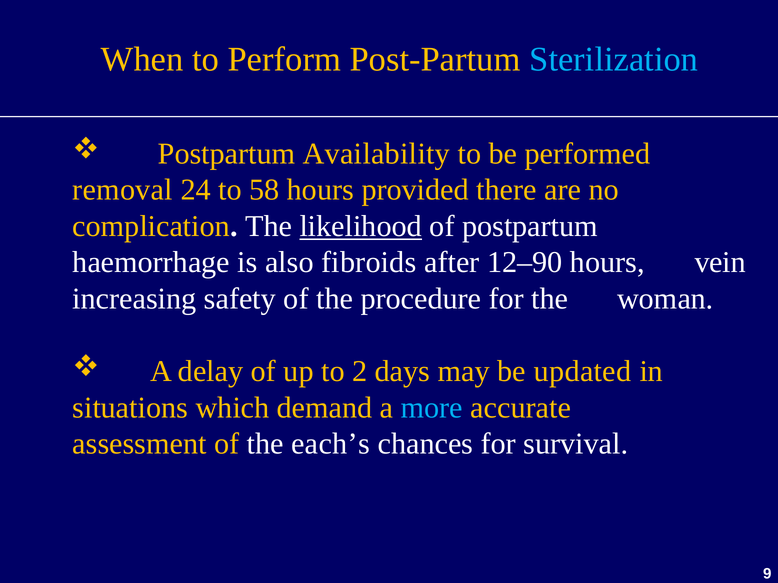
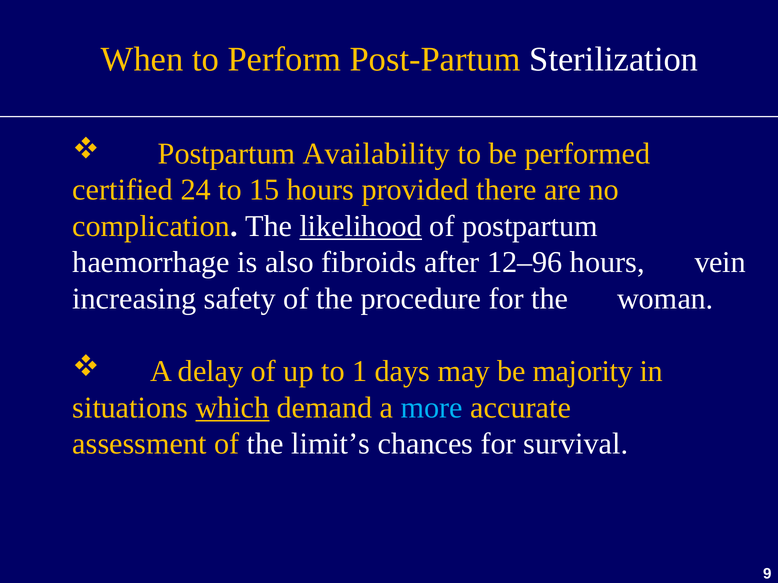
Sterilization colour: light blue -> white (614, 59)
removal: removal -> certified (123, 190)
58: 58 -> 15 (264, 190)
12–90: 12–90 -> 12–96 (525, 263)
2: 2 -> 1 (360, 372)
updated: updated -> majority (583, 372)
which underline: none -> present (232, 408)
each’s: each’s -> limit’s (331, 444)
